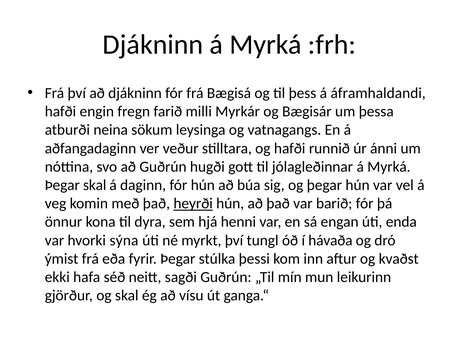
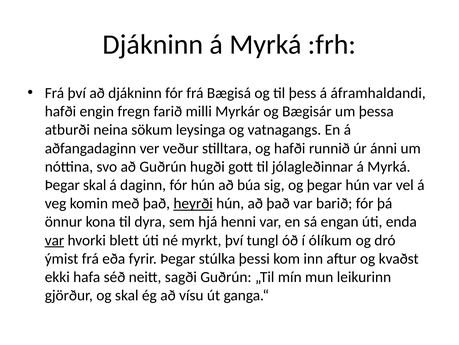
var underline: none -> present (54, 240)
sýna: sýna -> blett (124, 240)
hávaða: hávaða -> ólíkum (330, 240)
